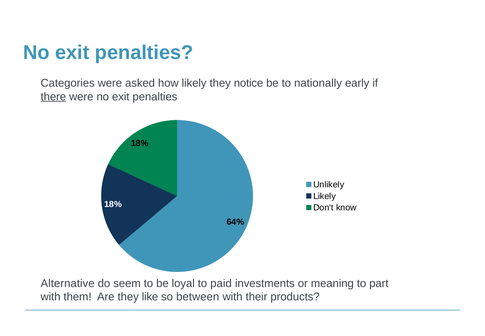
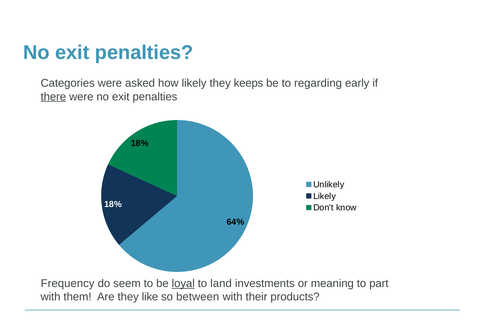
notice: notice -> keeps (249, 83)
nationally: nationally -> regarding (318, 83)
Alternative: Alternative -> Frequency (68, 283)
loyal underline: none -> present (183, 283)
paid: paid -> land (221, 283)
